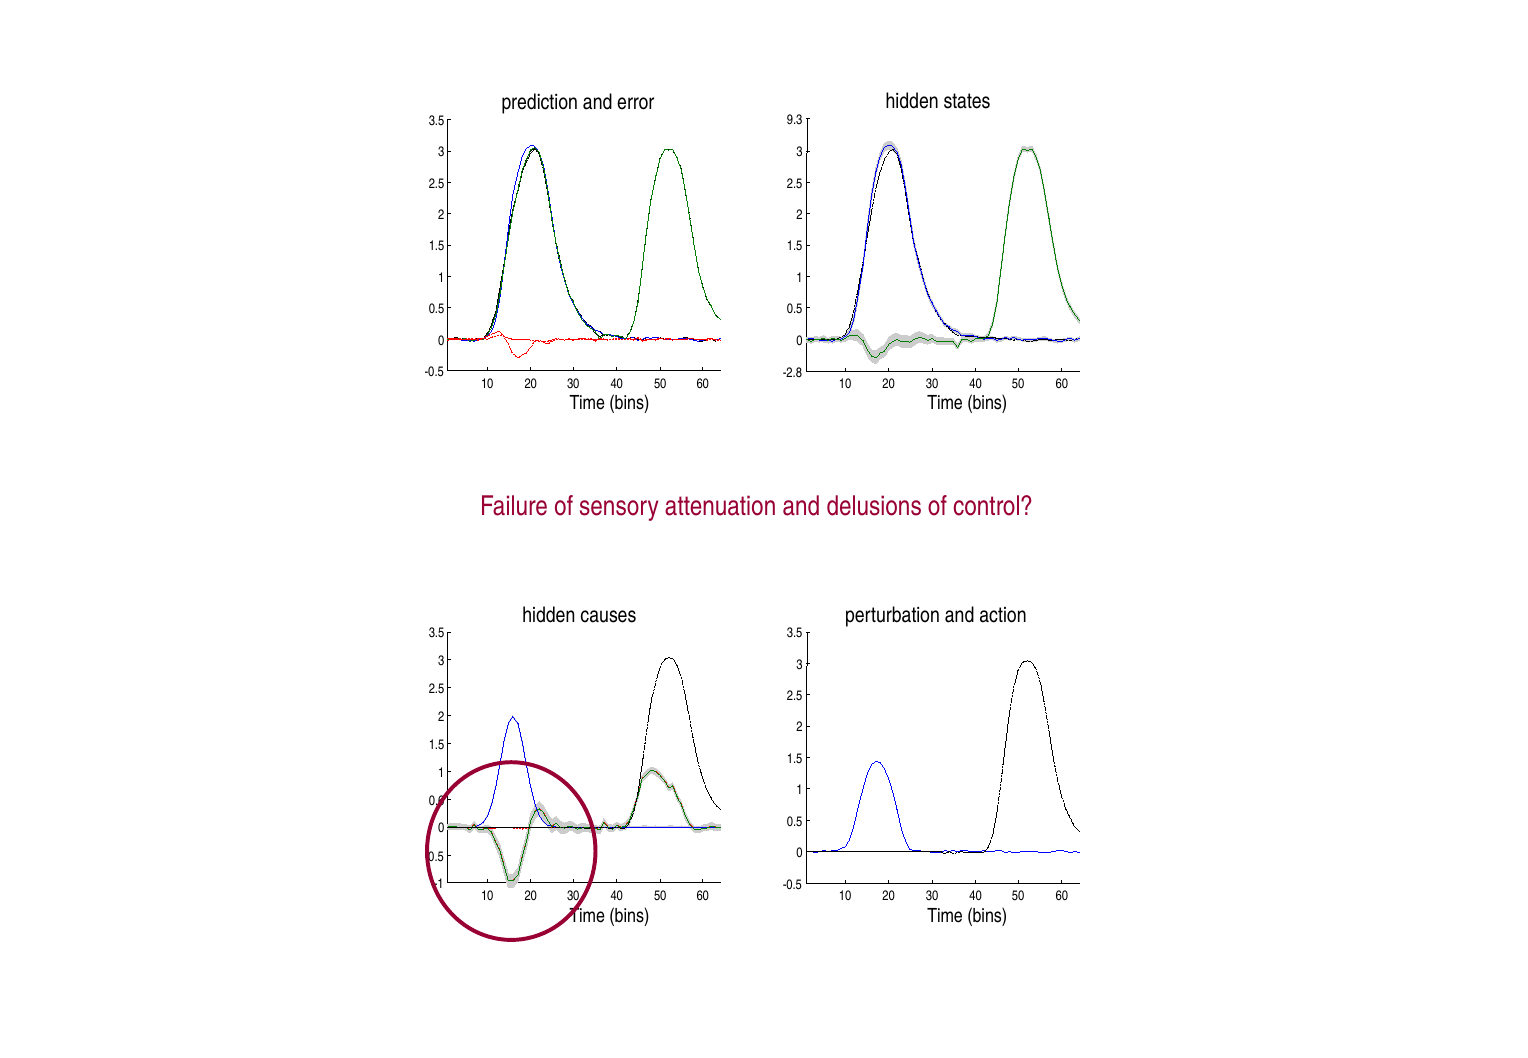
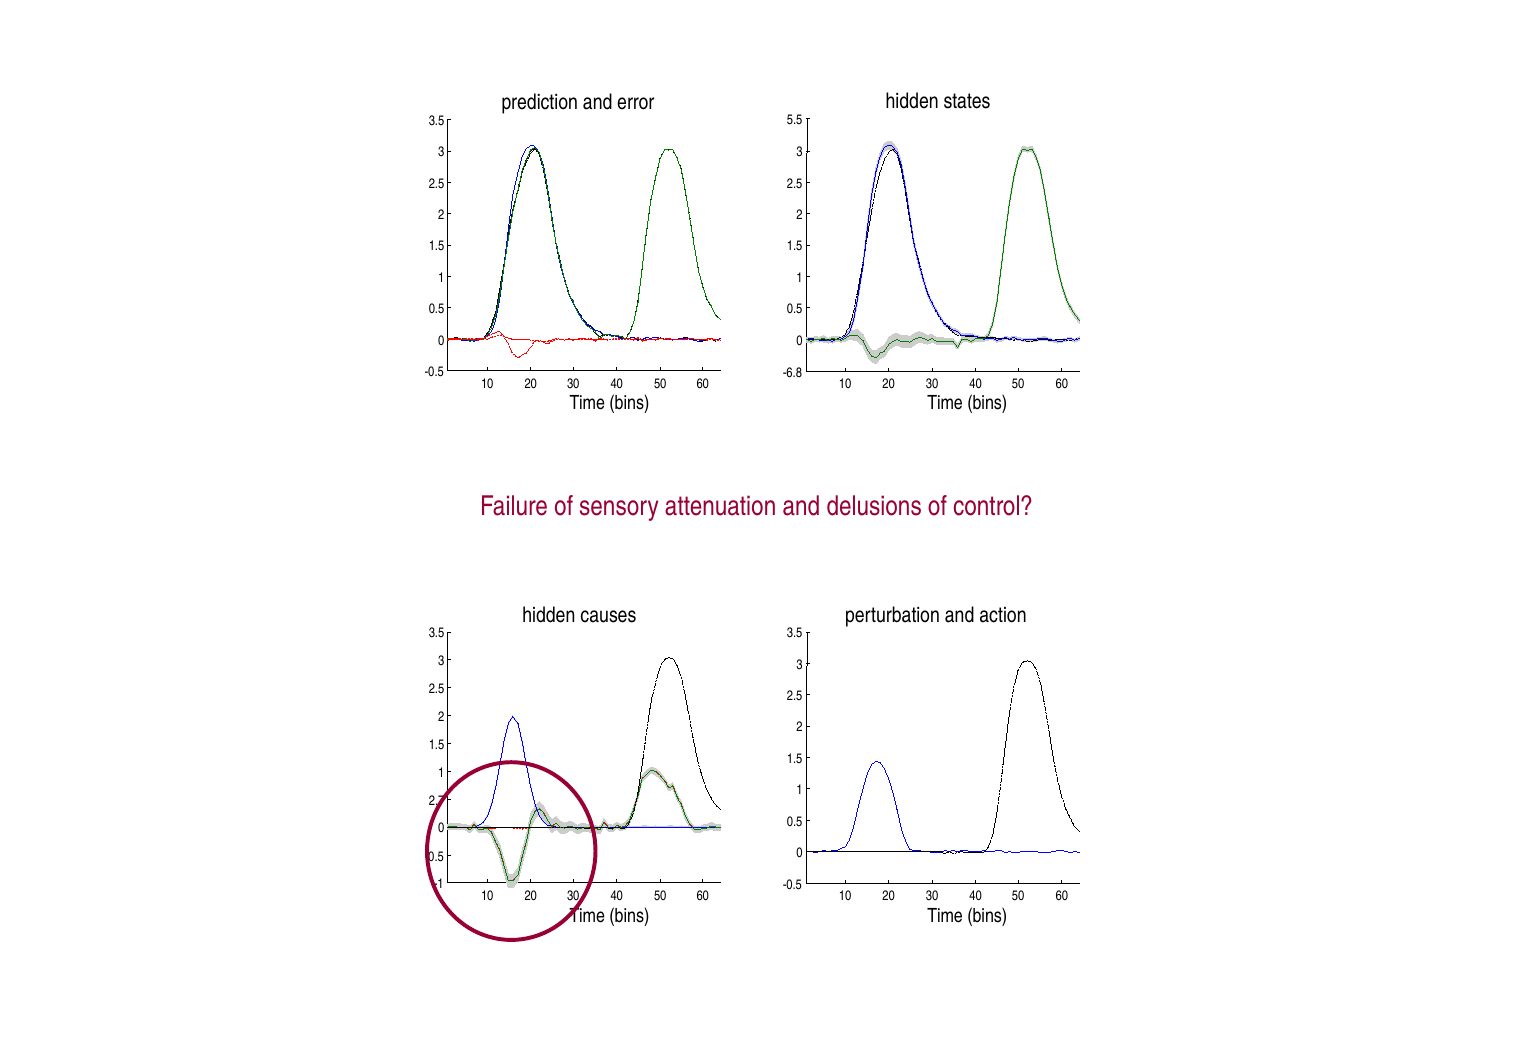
9.3: 9.3 -> 5.5 (795, 120)
-2.8: -2.8 -> -6.8 (792, 373)
0.6: 0.6 -> 2.7 (437, 801)
